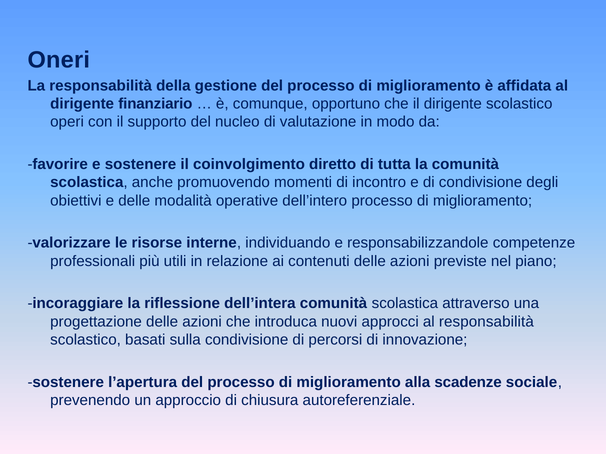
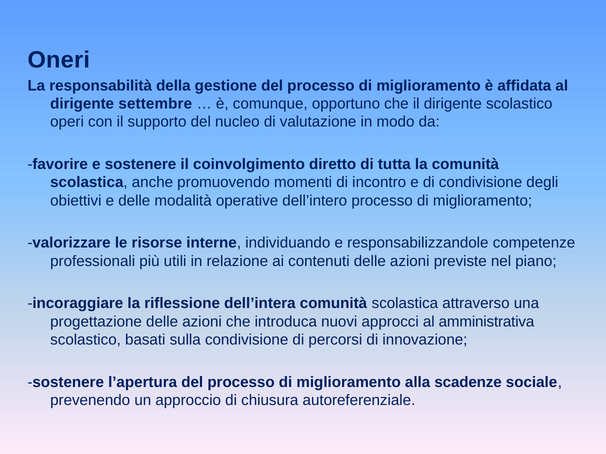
finanziario: finanziario -> settembre (155, 104)
al responsabilità: responsabilità -> amministrativa (486, 322)
